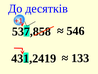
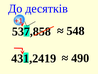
546: 546 -> 548 (76, 31)
133: 133 -> 490 (80, 58)
